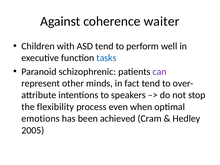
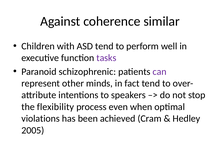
waiter: waiter -> similar (162, 21)
tasks colour: blue -> purple (106, 58)
emotions: emotions -> violations (41, 119)
